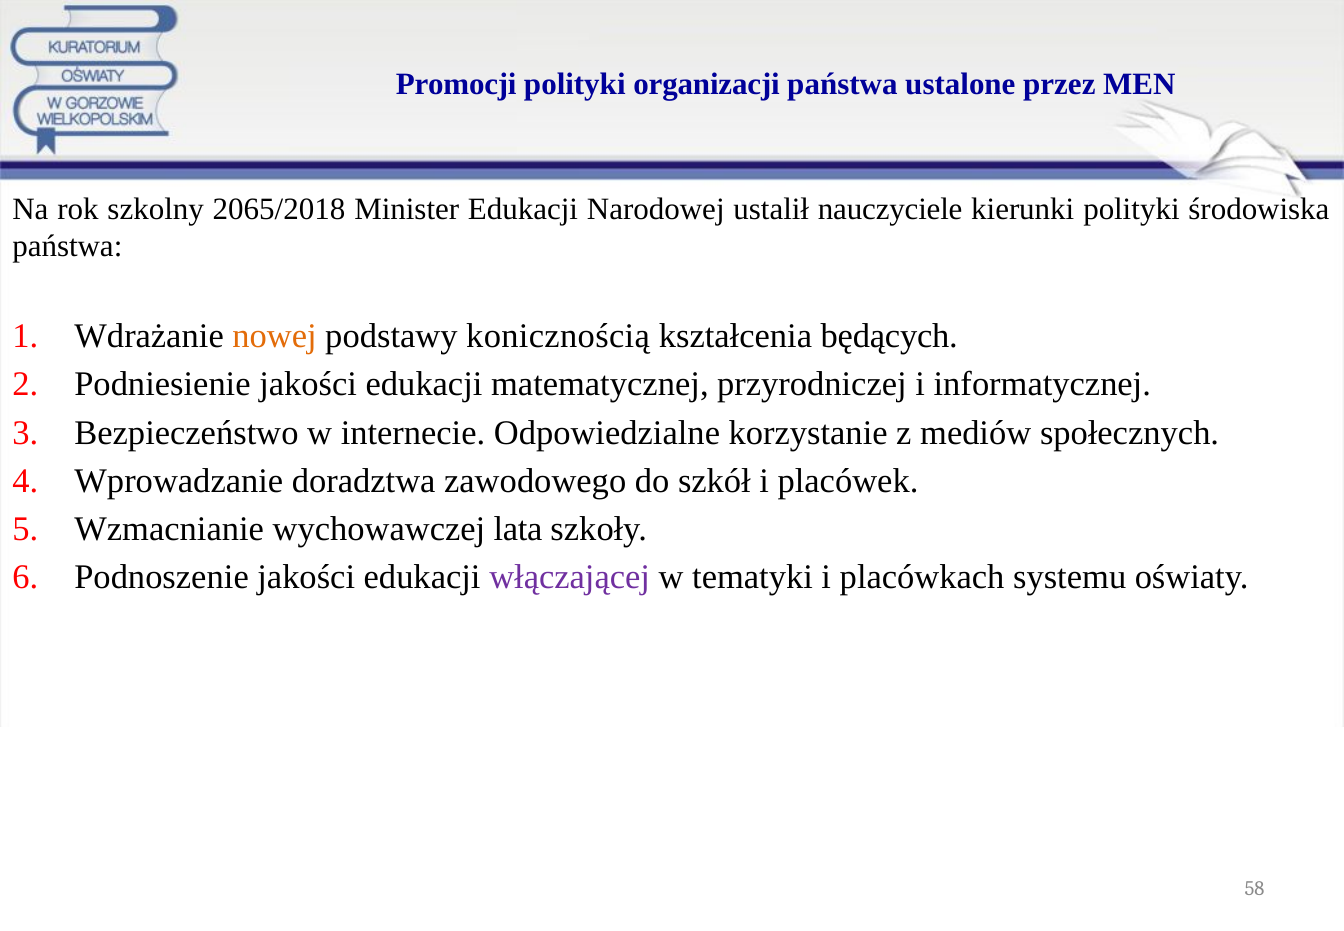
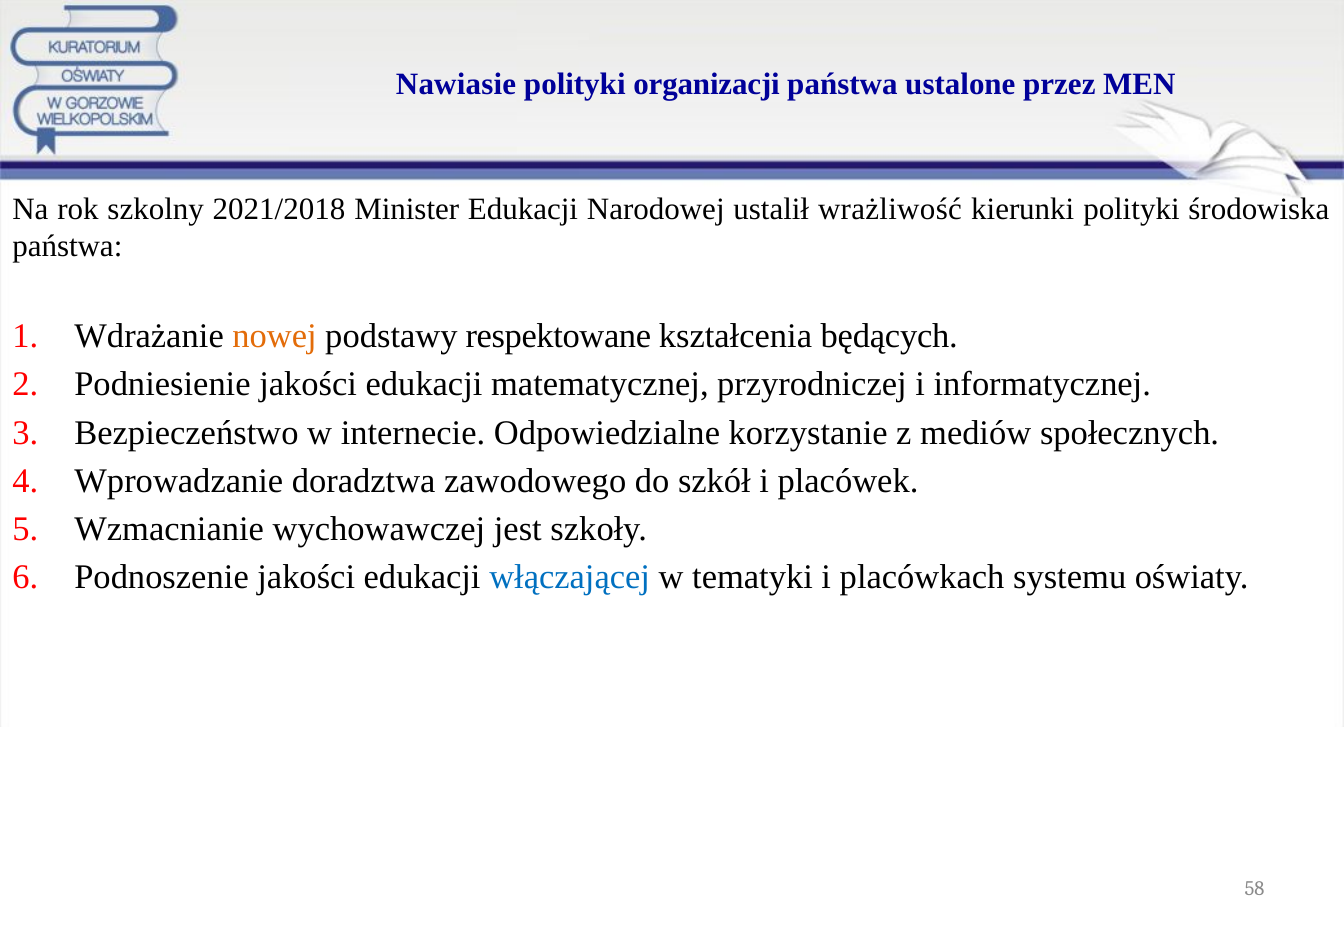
Promocji: Promocji -> Nawiasie (456, 85)
2065/2018: 2065/2018 -> 2021/2018 (279, 209)
nauczyciele: nauczyciele -> wrażliwość (890, 209)
konicznością: konicznością -> respektowane (558, 336)
lata: lata -> jest (518, 529)
włączającej colour: purple -> blue (570, 577)
